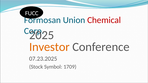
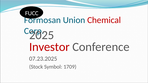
Investor colour: orange -> red (49, 47)
